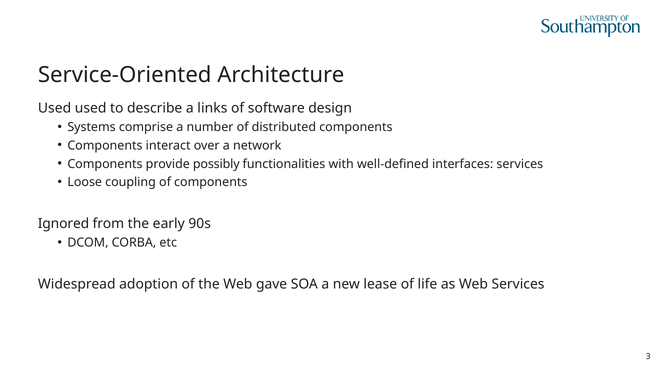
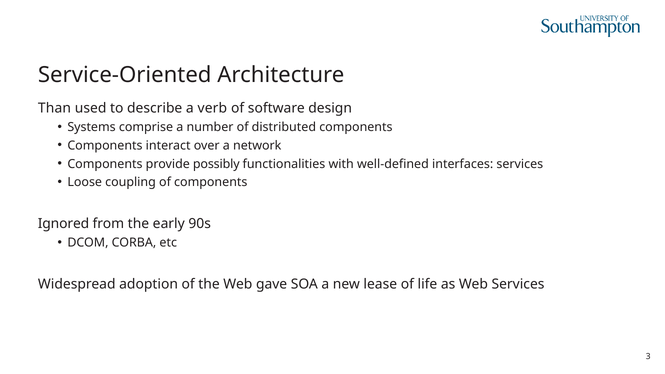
Used: Used -> Than (55, 108)
links: links -> verb (212, 108)
